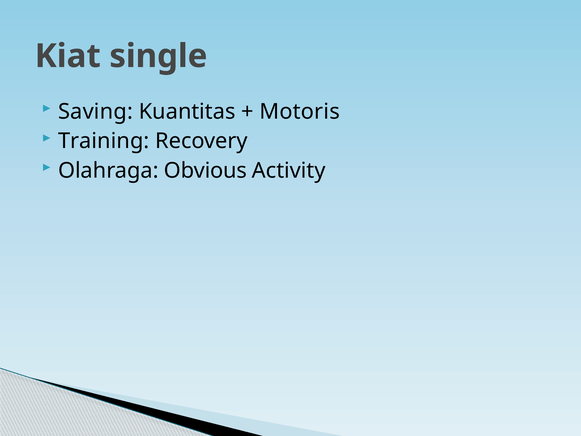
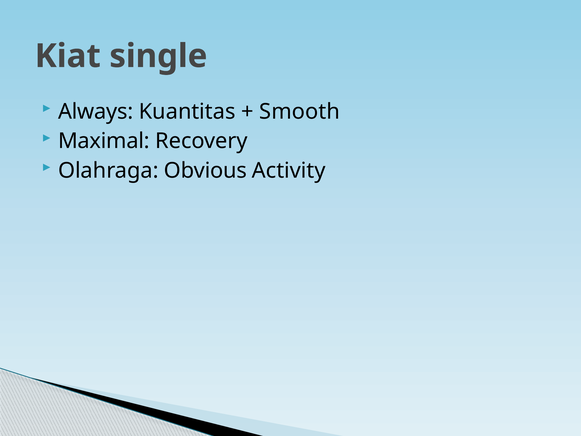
Saving: Saving -> Always (96, 112)
Motoris: Motoris -> Smooth (300, 112)
Training: Training -> Maximal (104, 141)
